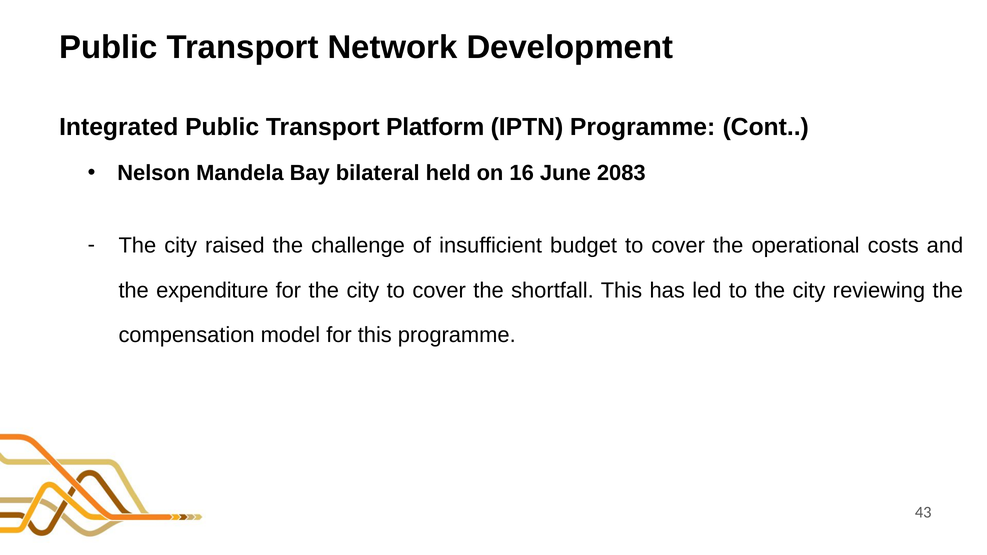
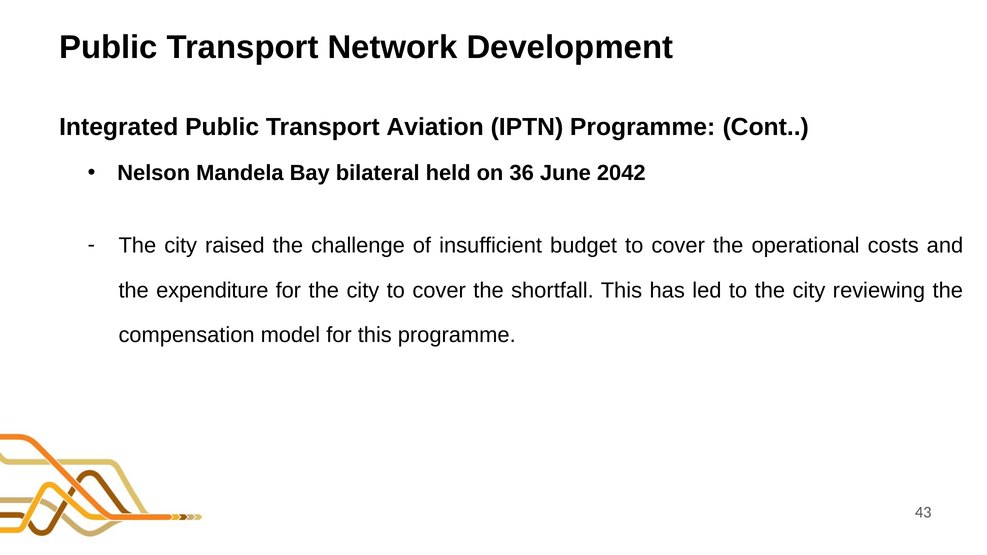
Platform: Platform -> Aviation (435, 127)
16: 16 -> 36 (522, 173)
2083: 2083 -> 2042 (621, 173)
